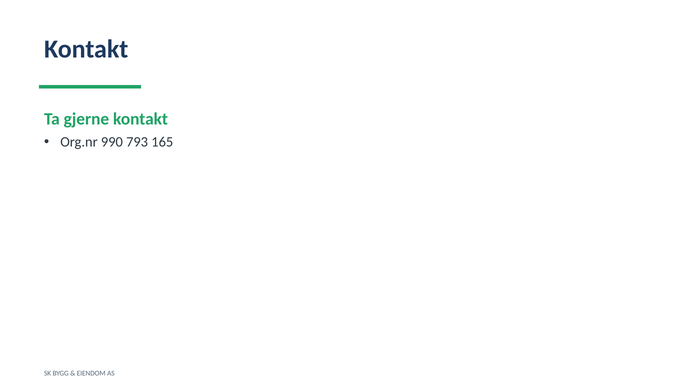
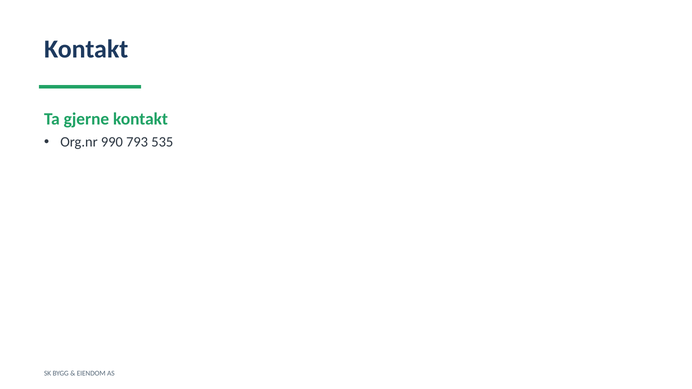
165: 165 -> 535 (162, 142)
